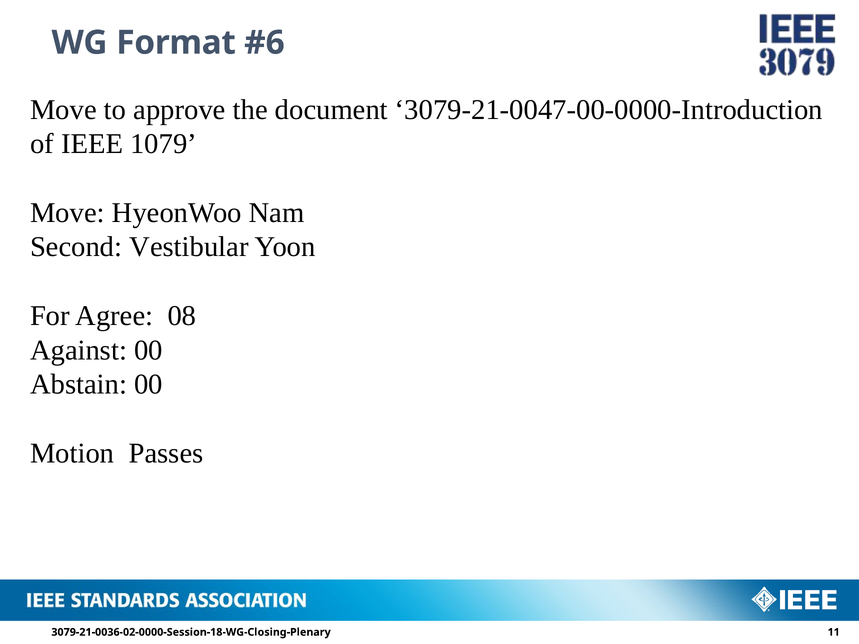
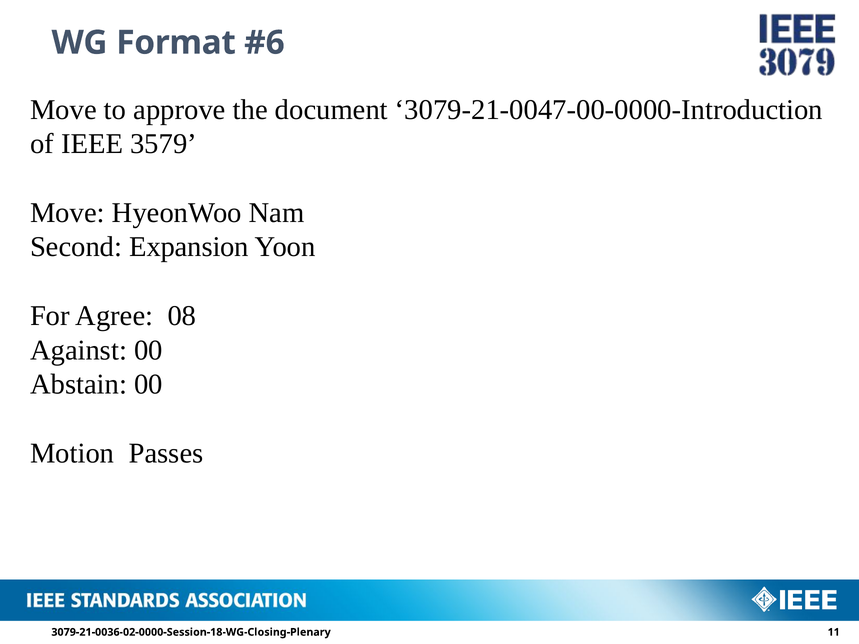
1079: 1079 -> 3579 (164, 144)
Vestibular: Vestibular -> Expansion (189, 247)
